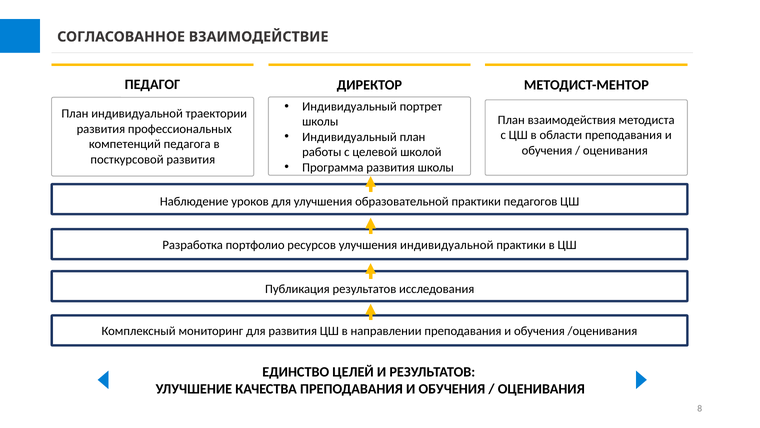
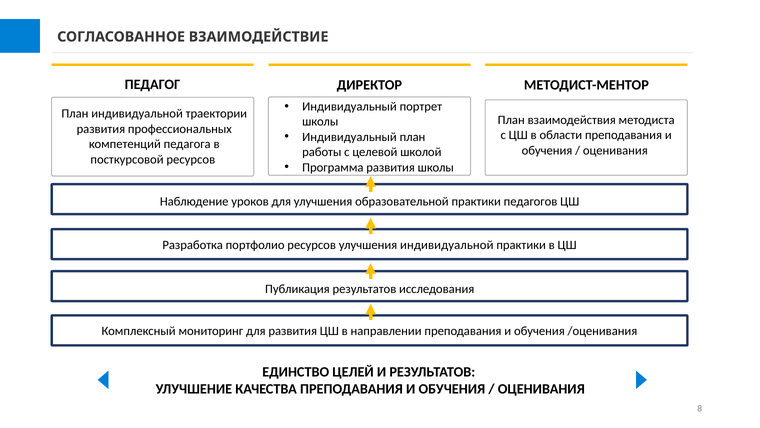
посткурсовой развития: развития -> ресурсов (191, 159)
